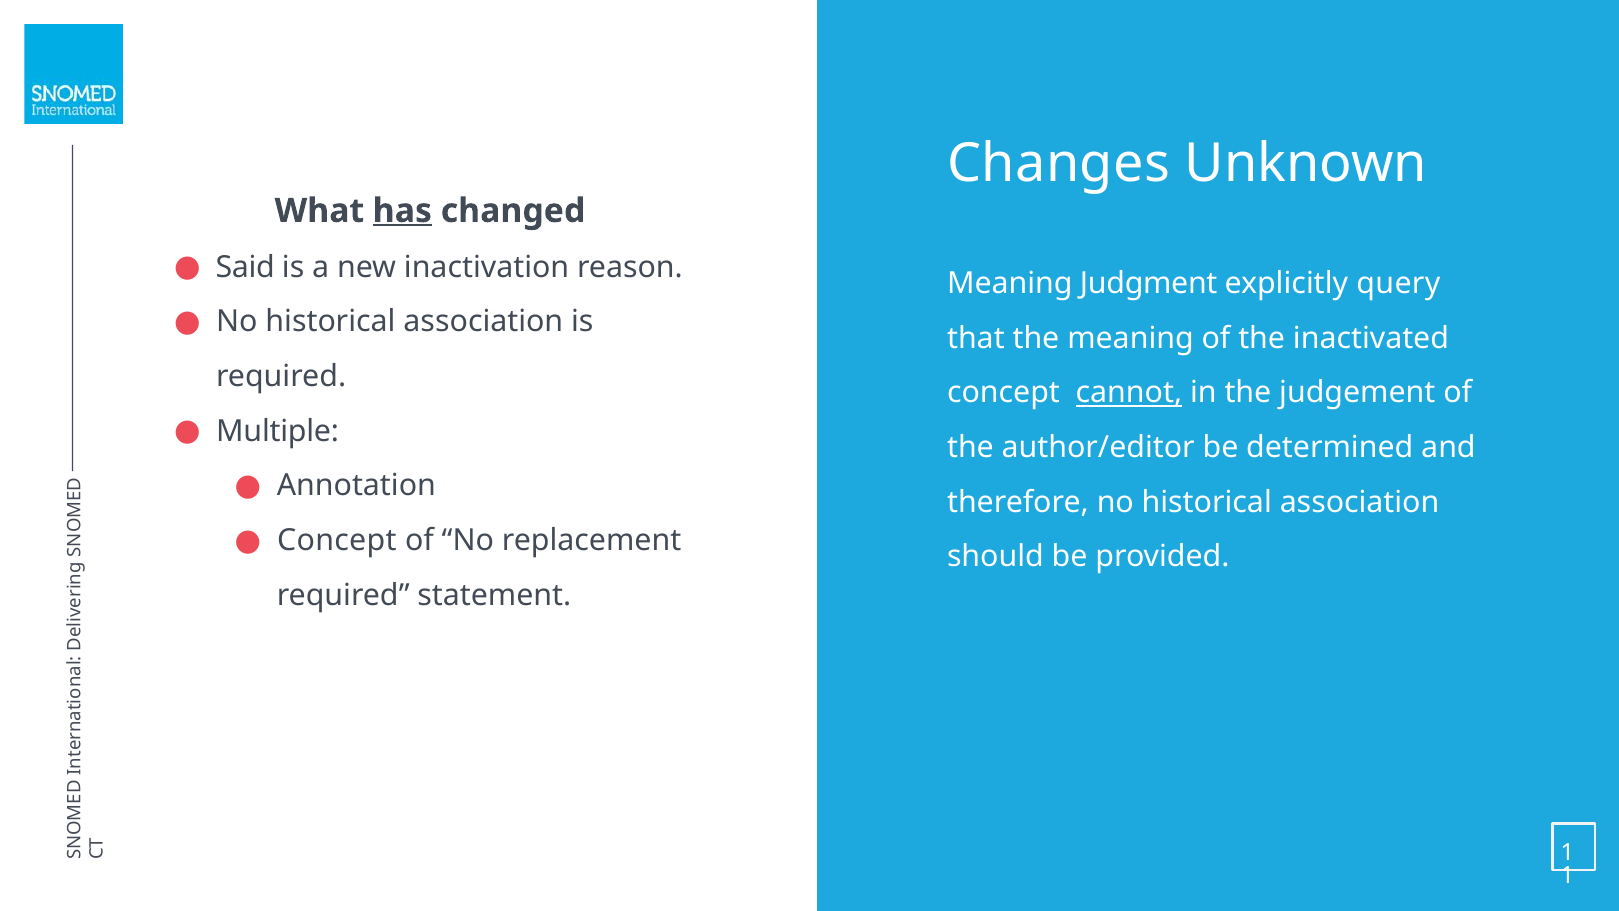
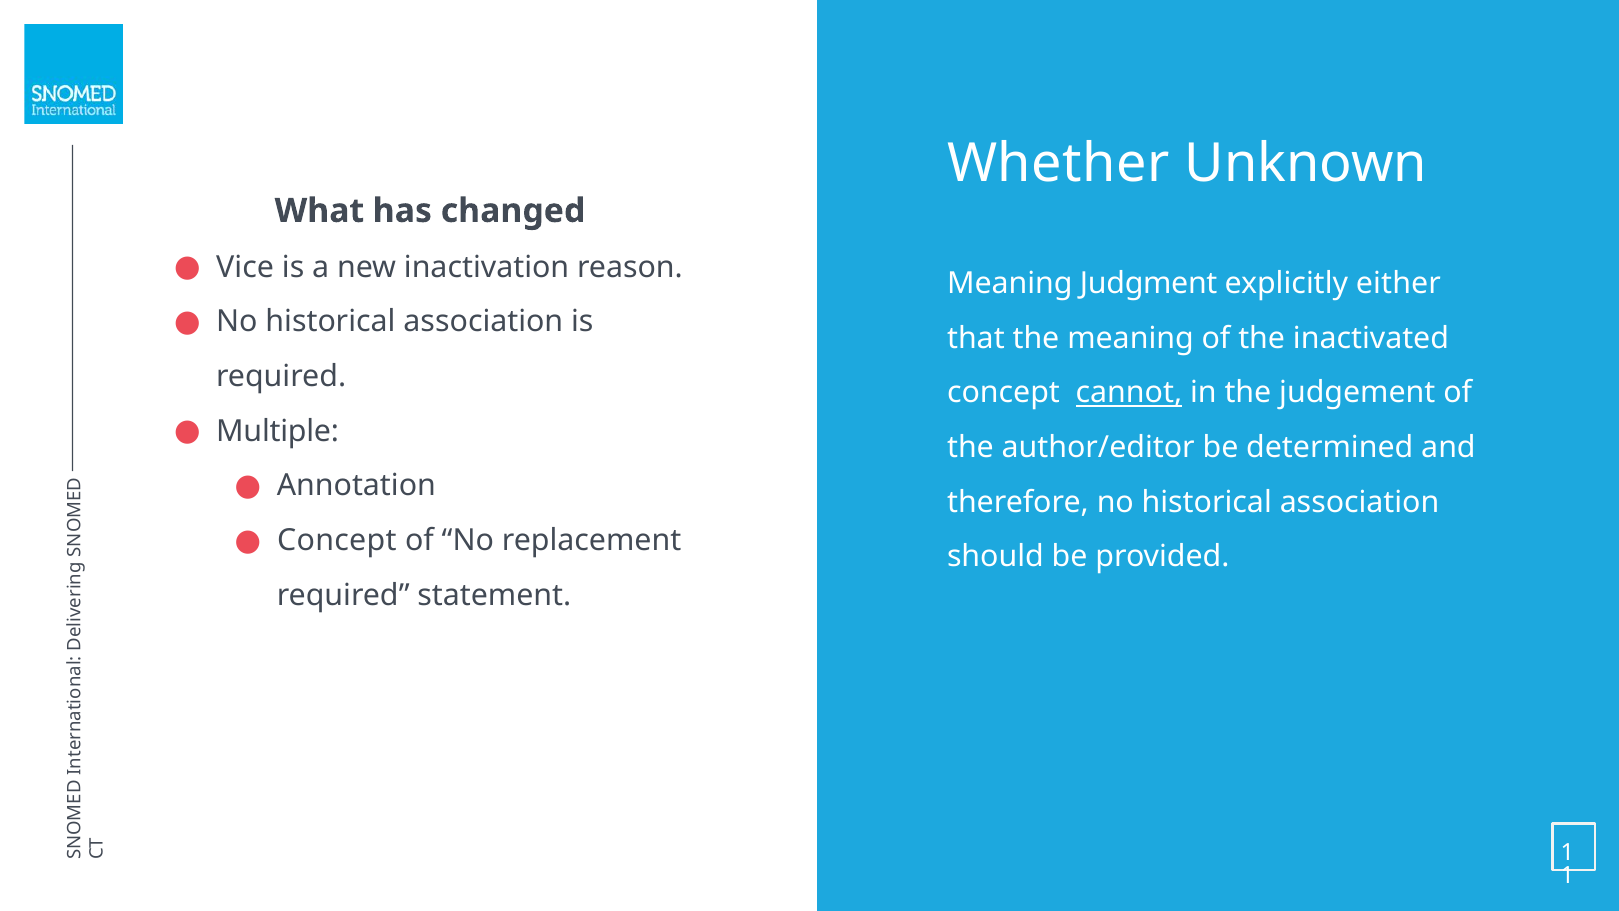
Changes: Changes -> Whether (1059, 164)
has underline: present -> none (402, 211)
Said: Said -> Vice (245, 267)
query: query -> either (1398, 283)
